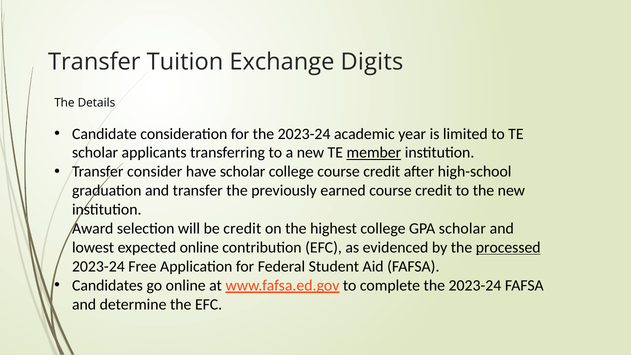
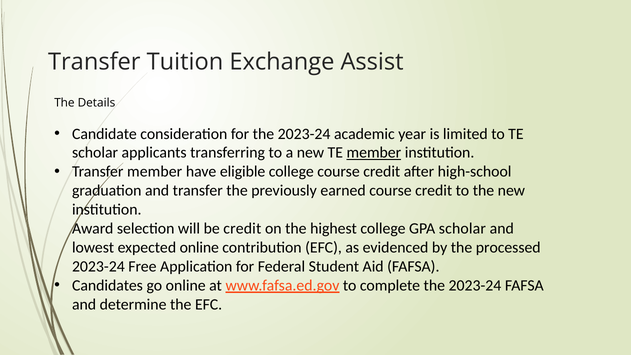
Digits: Digits -> Assist (372, 62)
Transfer consider: consider -> member (155, 172)
have scholar: scholar -> eligible (243, 172)
processed underline: present -> none (508, 247)
